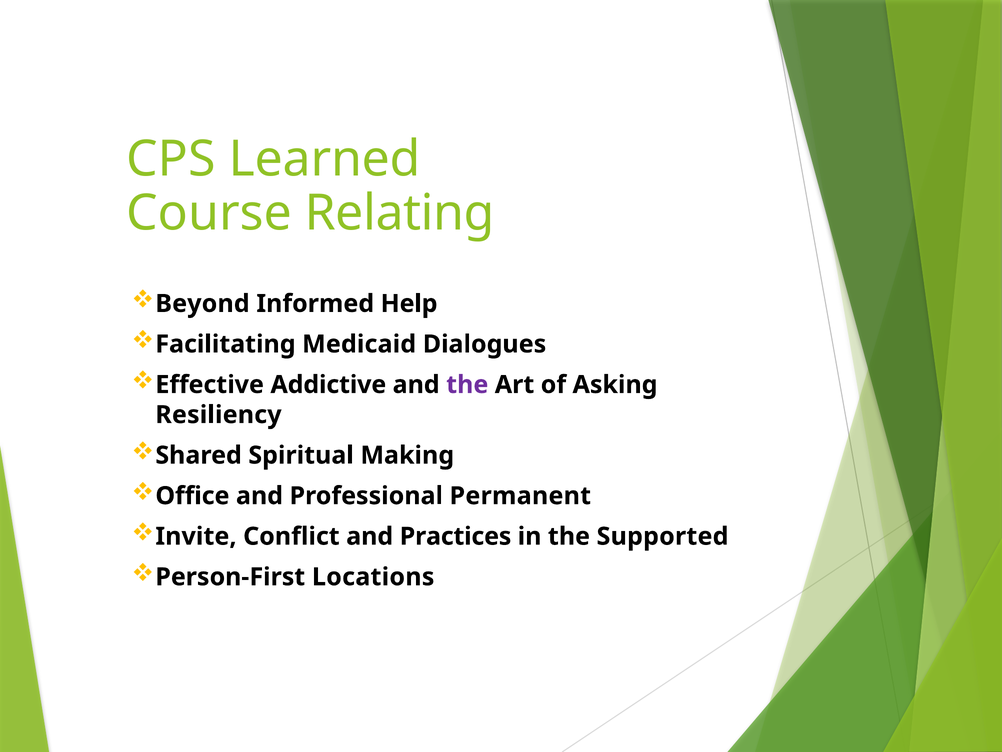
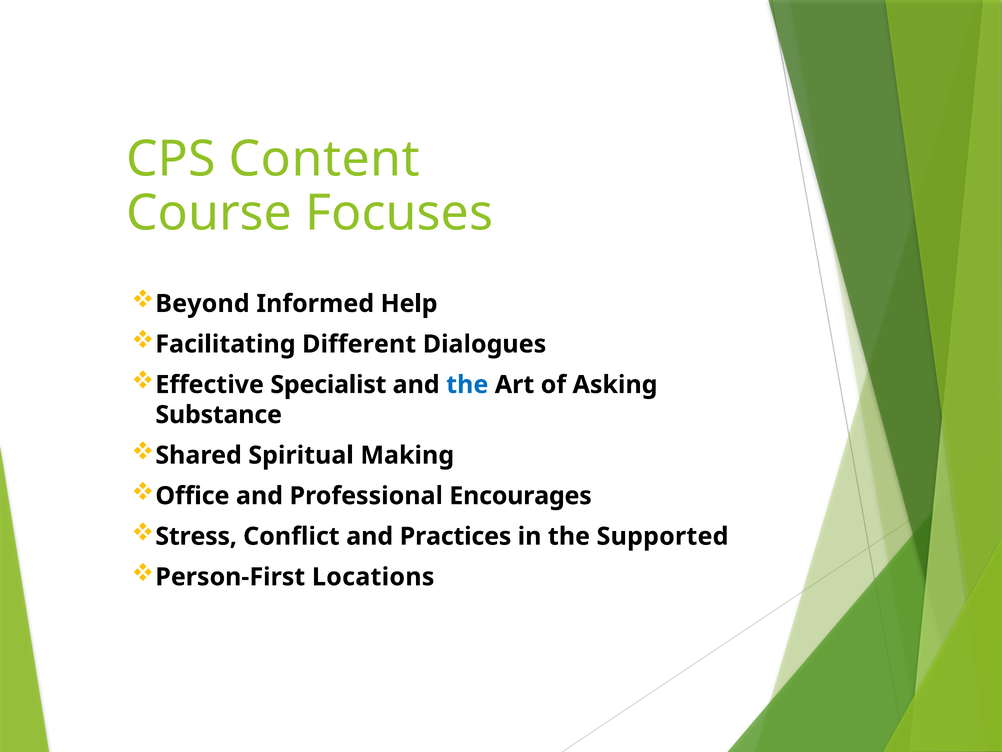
Learned: Learned -> Content (324, 159)
Relating: Relating -> Focuses (399, 213)
Medicaid: Medicaid -> Different (359, 344)
Addictive: Addictive -> Specialist (328, 384)
the colour: purple -> blue (467, 384)
Resiliency: Resiliency -> Substance (219, 415)
Permanent: Permanent -> Encourages (521, 496)
Invite: Invite -> Stress (196, 536)
